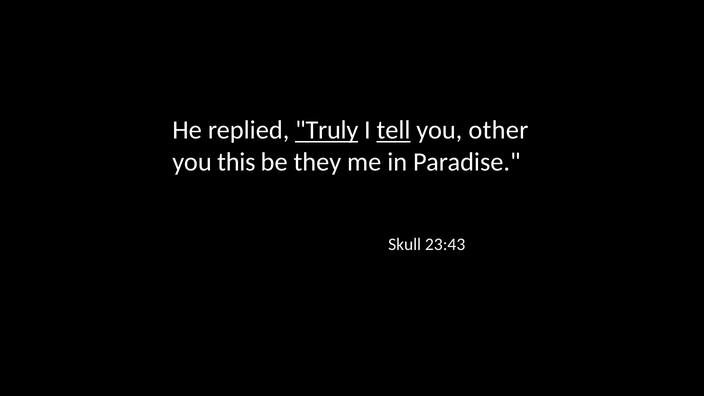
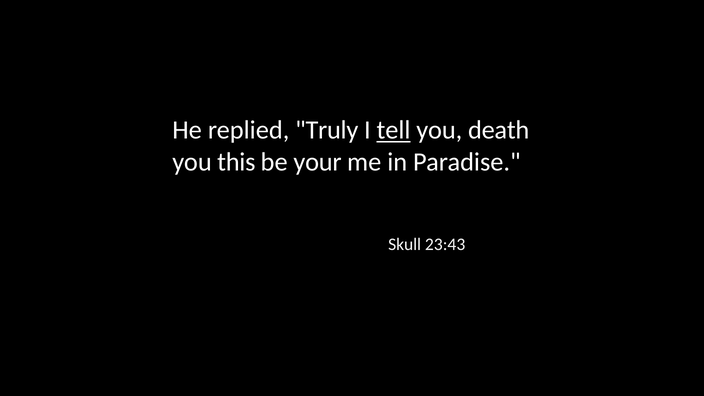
Truly underline: present -> none (327, 130)
other: other -> death (499, 130)
they: they -> your (318, 162)
